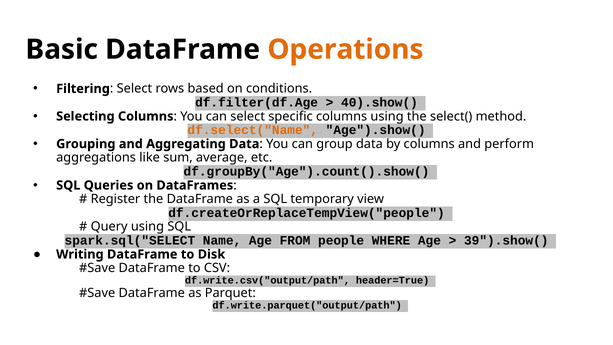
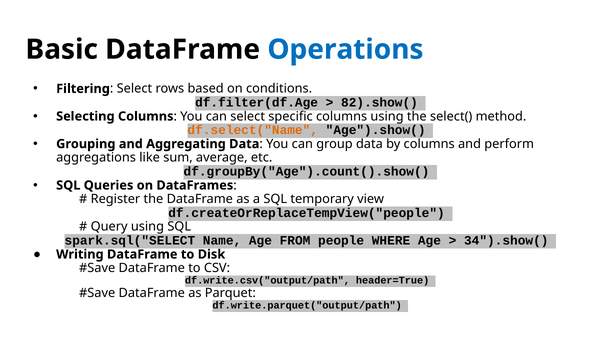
Operations colour: orange -> blue (345, 49)
40).show(: 40).show( -> 82).show( (379, 102)
39").show(: 39").show( -> 34").show( (506, 240)
